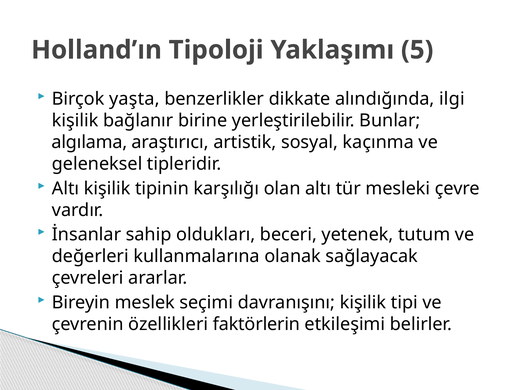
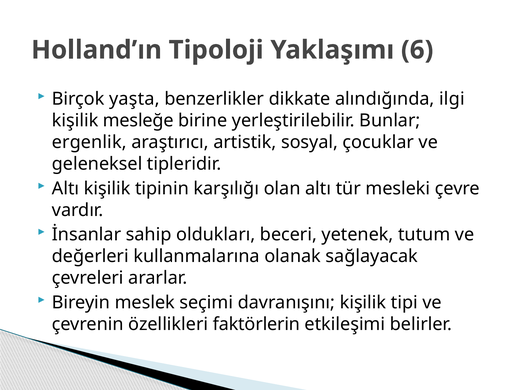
5: 5 -> 6 (417, 50)
bağlanır: bağlanır -> mesleğe (138, 121)
algılama: algılama -> ergenlik (89, 142)
kaçınma: kaçınma -> çocuklar (378, 142)
